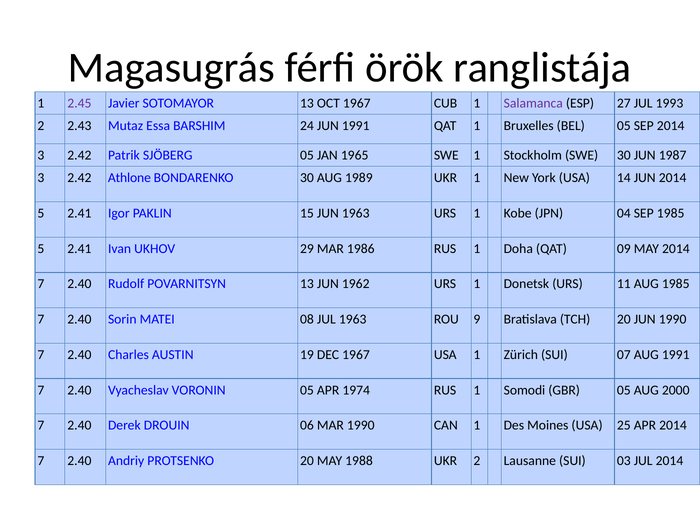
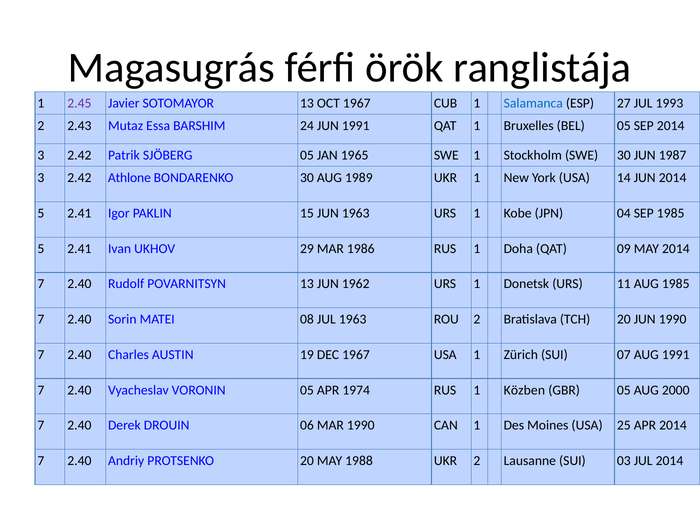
Salamanca colour: purple -> blue (533, 103)
ROU 9: 9 -> 2 (477, 319)
Somodi: Somodi -> Közben (524, 390)
